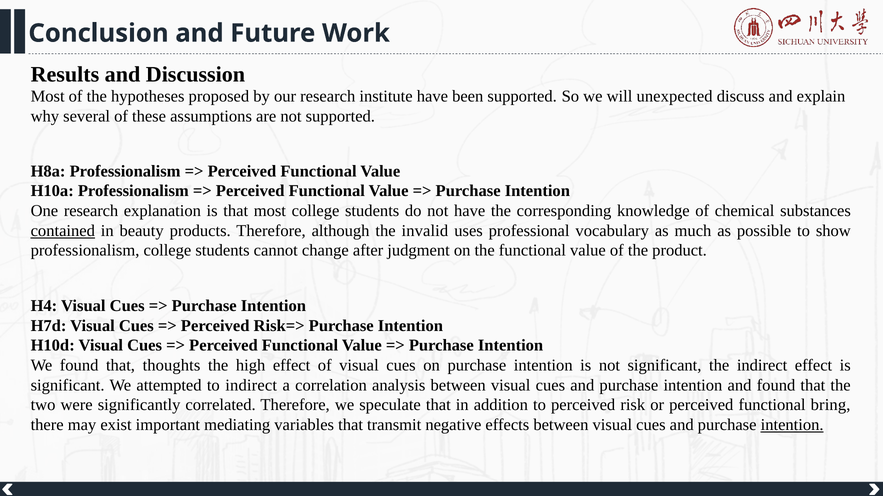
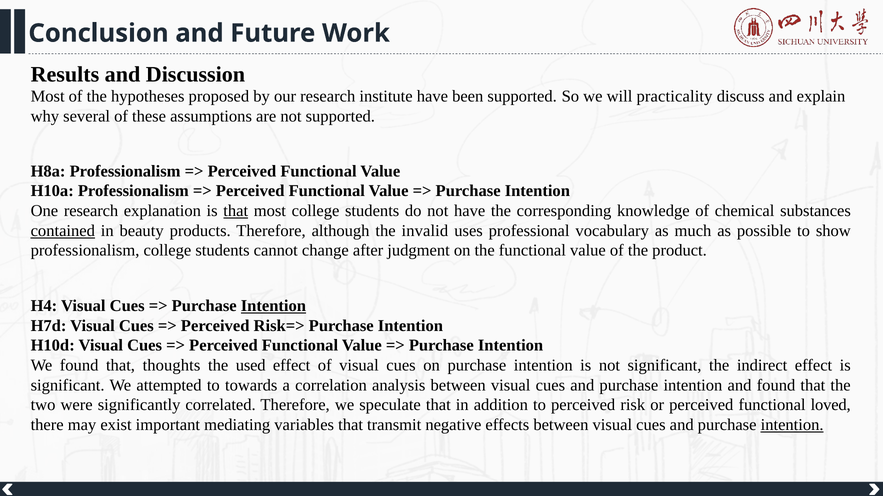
unexpected: unexpected -> practicality (675, 97)
that underline: none -> present (236, 211)
Intention underline: none -> present (273, 306)
high: high -> used (251, 366)
to indirect: indirect -> towards (251, 386)
bring: bring -> loved (831, 406)
